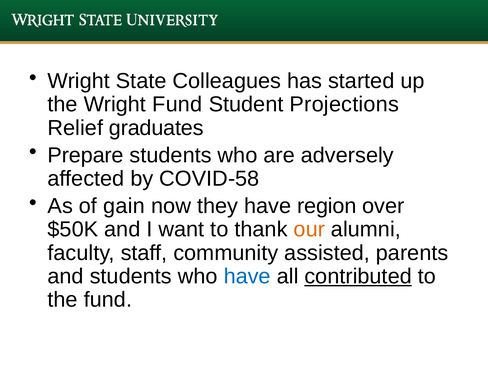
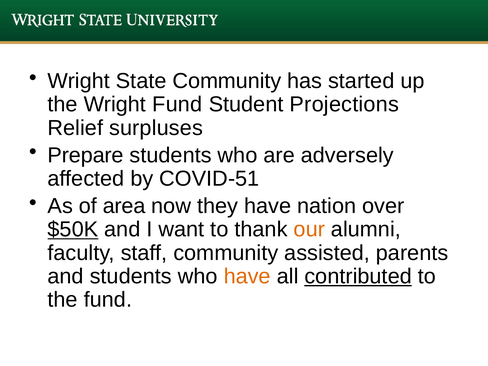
State Colleagues: Colleagues -> Community (227, 81)
graduates: graduates -> surpluses (156, 128)
COVID-58: COVID-58 -> COVID-51 (209, 179)
gain: gain -> area (124, 206)
region: region -> nation (327, 206)
$50K underline: none -> present (73, 230)
have colour: blue -> orange (247, 276)
